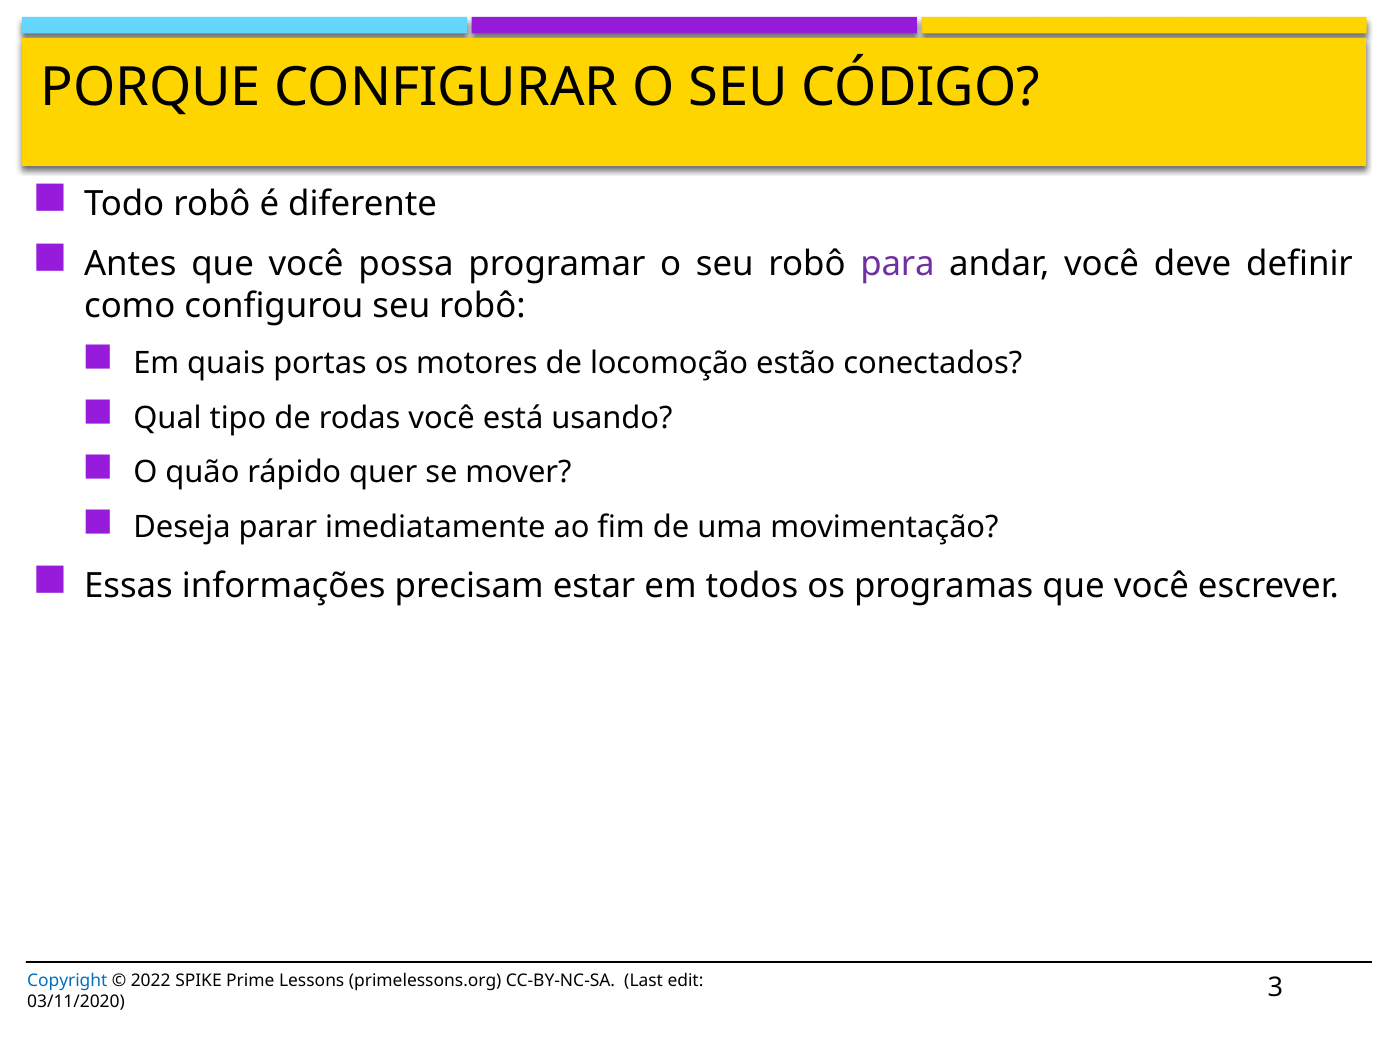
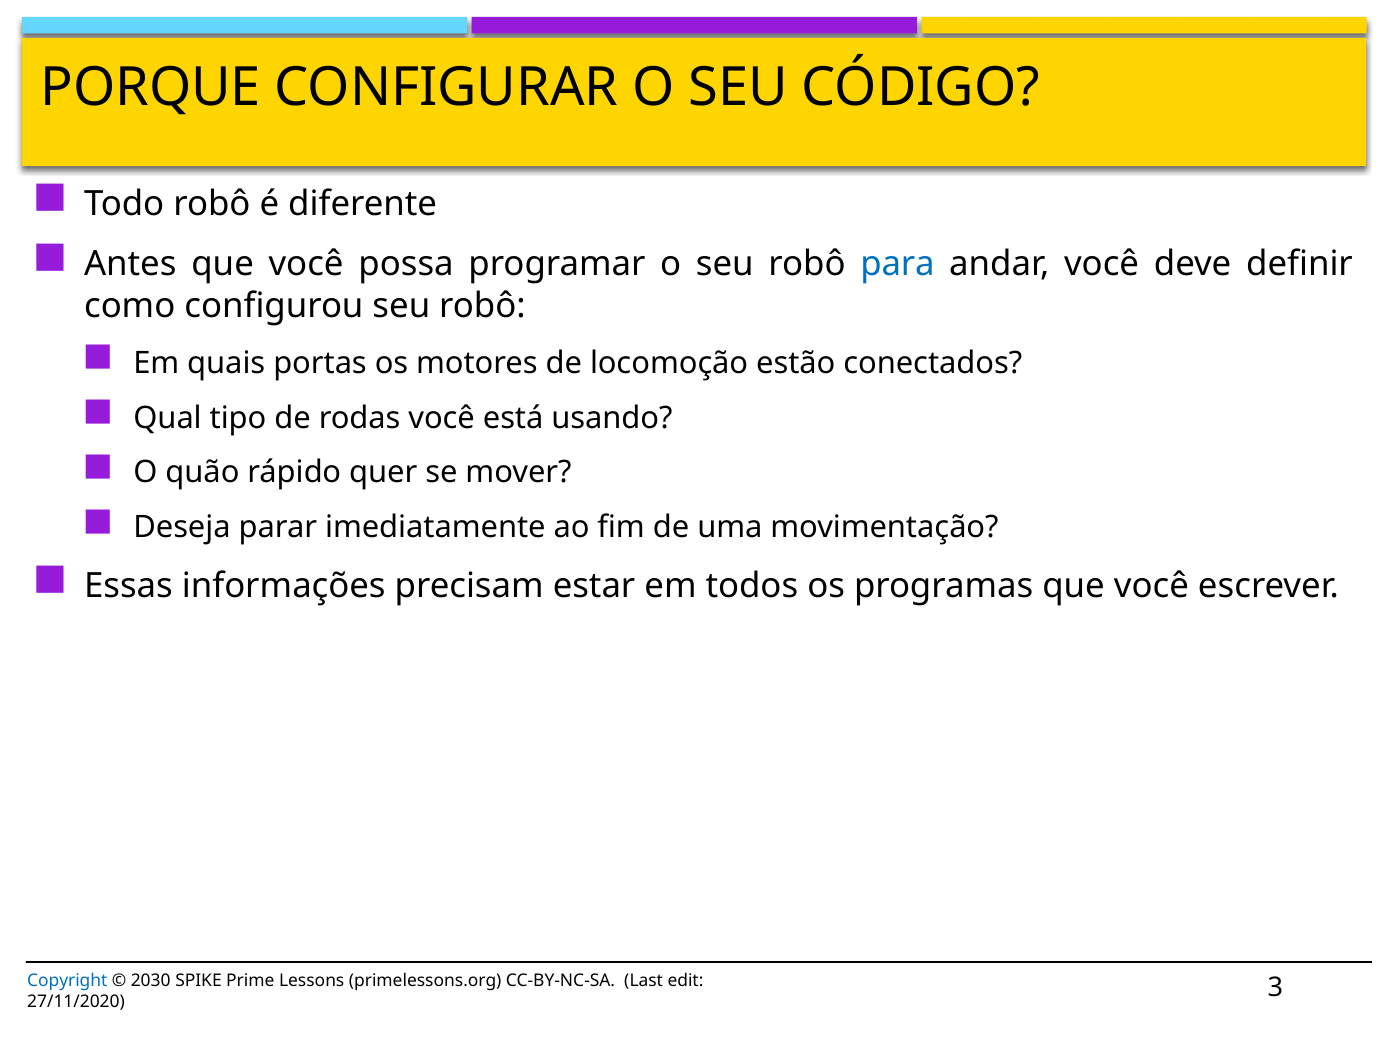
para colour: purple -> blue (897, 264)
2022: 2022 -> 2030 (151, 981)
03/11/2020: 03/11/2020 -> 27/11/2020 (76, 1002)
